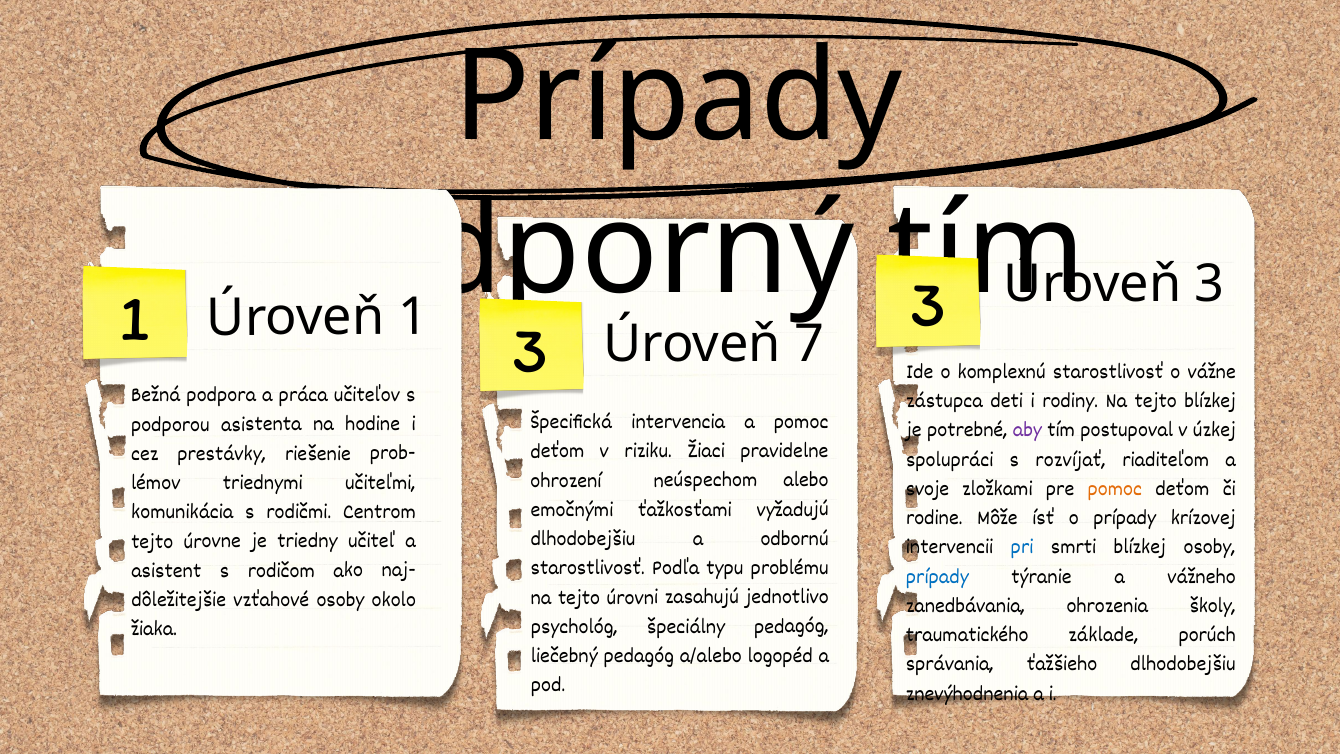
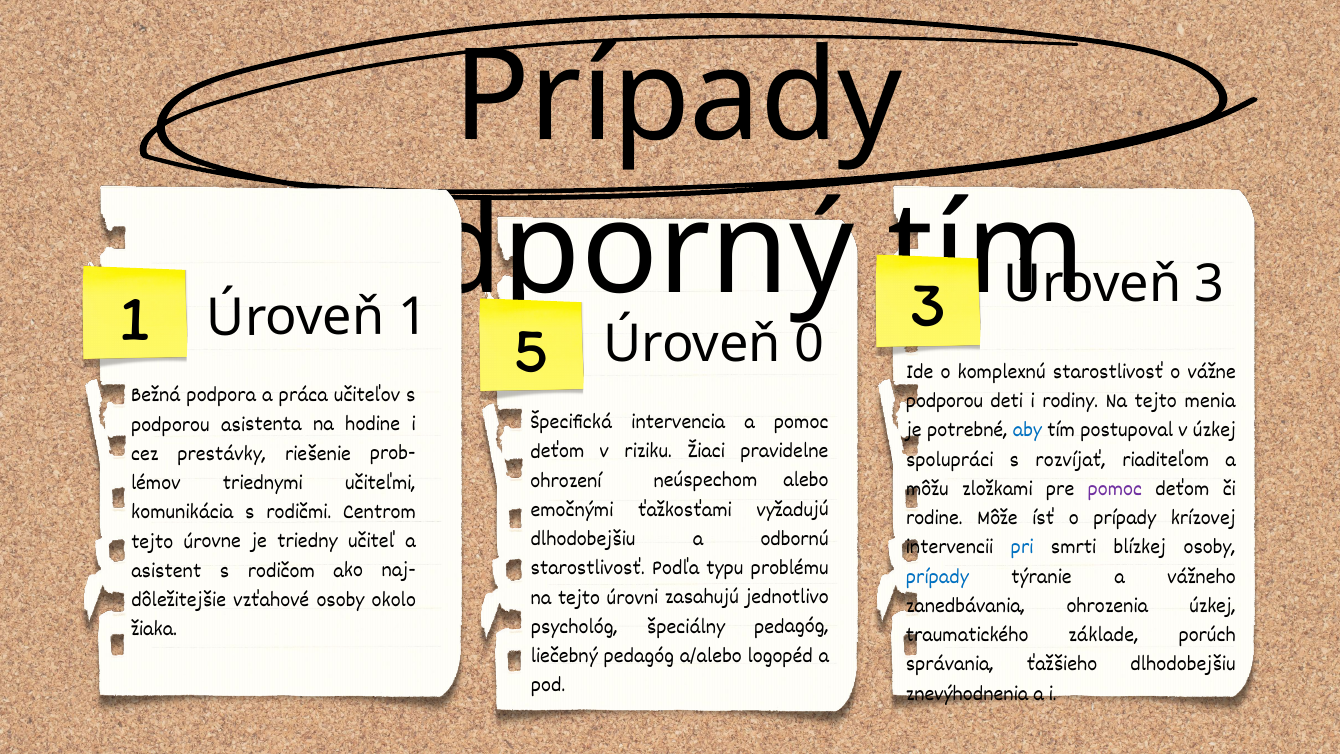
1 3: 3 -> 5 (530, 351)
7: 7 -> 0 (809, 344)
zástupca: zástupca -> podporou (945, 400)
tejto blízkej: blízkej -> menia (1210, 400)
aby colour: purple -> blue (1027, 429)
svoje: svoje -> môžu (927, 488)
pomoc colour: orange -> purple (1115, 488)
ohrozenia školy: školy -> úzkej (1213, 605)
